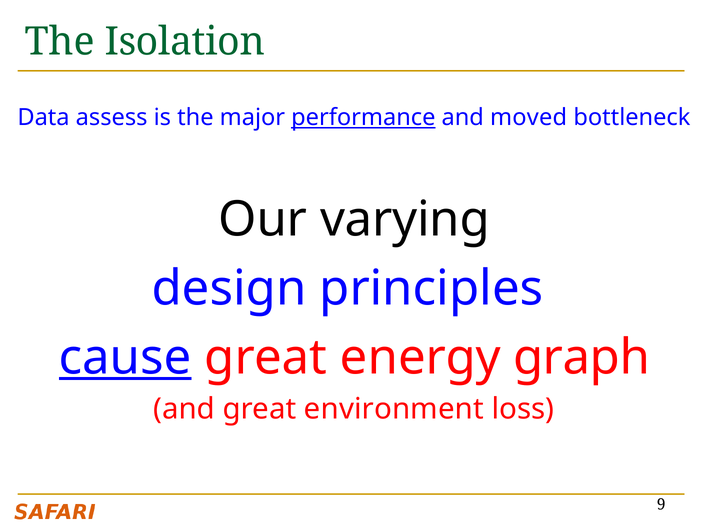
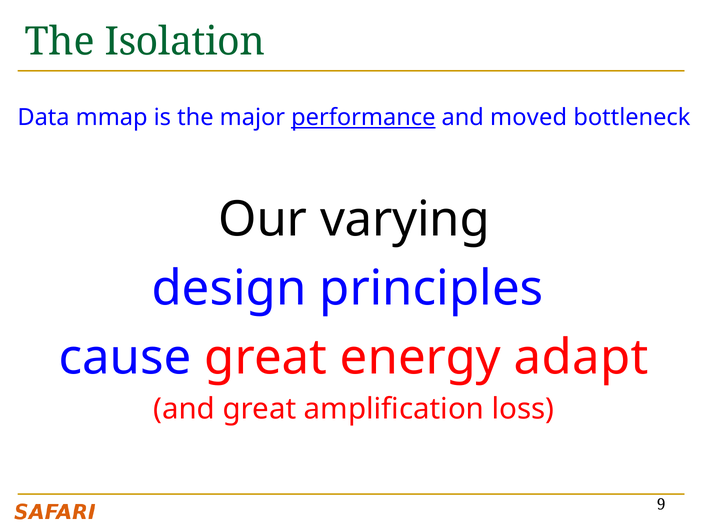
assess: assess -> mmap (112, 118)
cause underline: present -> none (125, 357)
graph: graph -> adapt (581, 357)
environment: environment -> amplification (394, 409)
